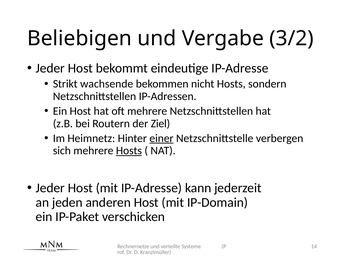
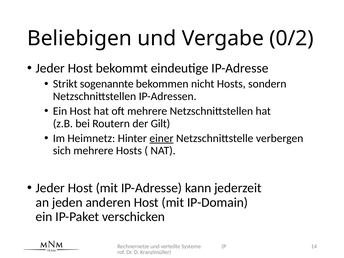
3/2: 3/2 -> 0/2 (292, 39)
wachsende: wachsende -> sogenannte (107, 84)
Ziel: Ziel -> Gilt (160, 123)
Hosts underline: present -> none (129, 151)
